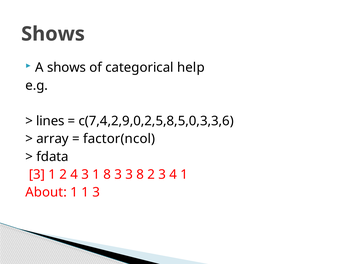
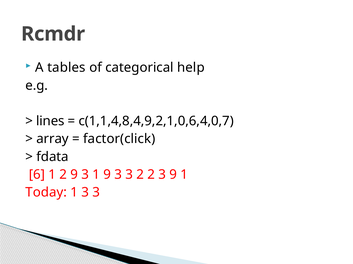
Shows: Shows -> Rcmdr (53, 34)
A shows: shows -> tables (66, 68)
c(7,4,2,9,0,2,5,8,5,0,3,3,6: c(7,4,2,9,0,2,5,8,5,0,3,3,6 -> c(1,1,4,8,4,9,2,1,0,6,4,0,7 (156, 121)
factor(ncol: factor(ncol -> factor(click (119, 139)
3: 3 -> 6 (37, 175)
2 4: 4 -> 9 (74, 175)
1 8: 8 -> 9 (107, 175)
3 8: 8 -> 2 (140, 175)
3 4: 4 -> 9 (173, 175)
About: About -> Today (46, 193)
1 1: 1 -> 3 (85, 193)
